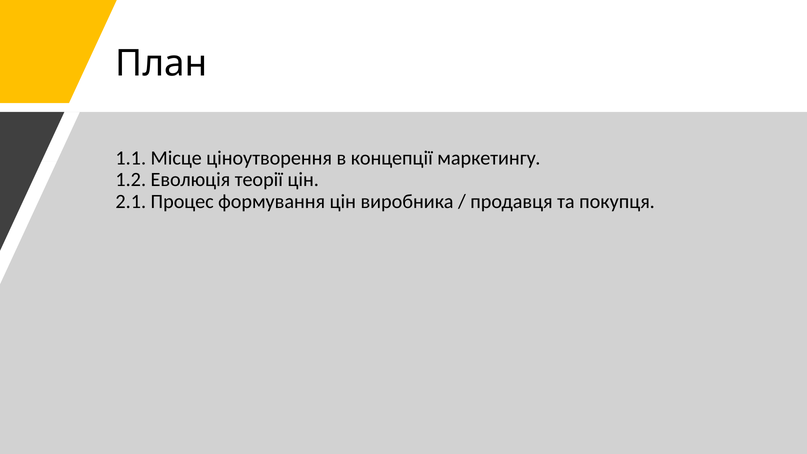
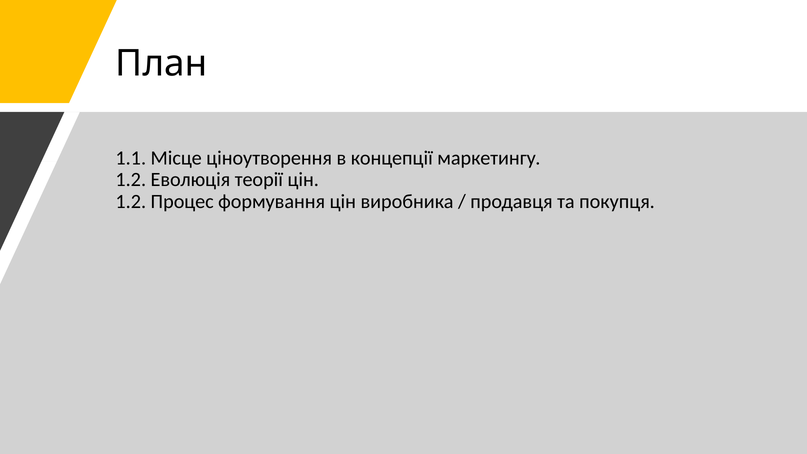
2.1: 2.1 -> 1.2 (131, 201)
